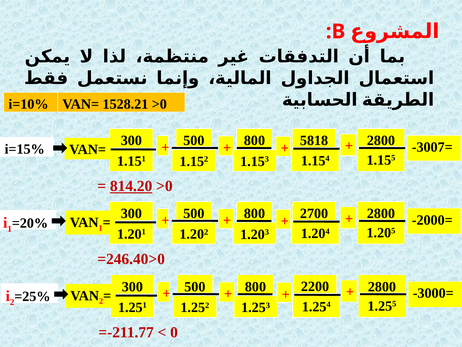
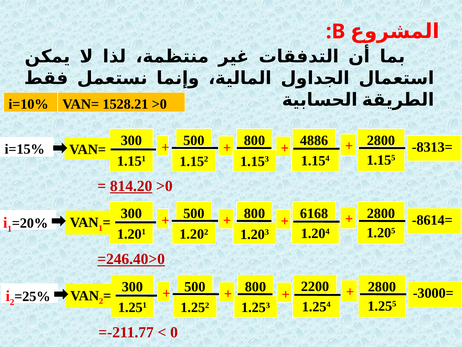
5818: 5818 -> 4886 (314, 140)
-3007=: -3007= -> -8313= (432, 147)
2700: 2700 -> 6168 (314, 213)
-2000=: -2000= -> -8614= (432, 220)
=246.40>0 underline: none -> present (131, 259)
